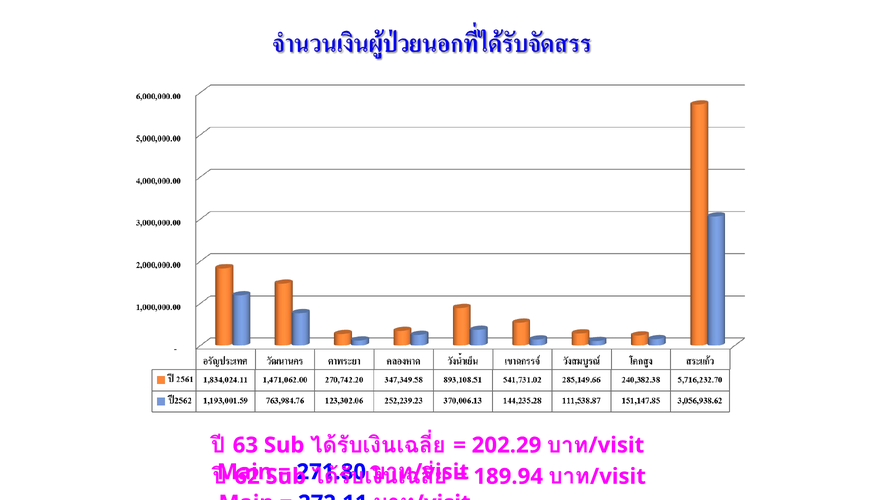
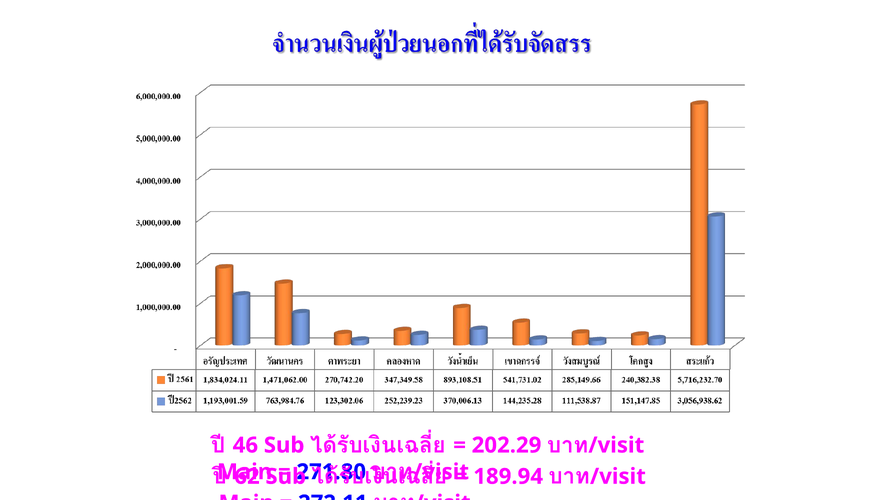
63: 63 -> 46 (245, 445)
